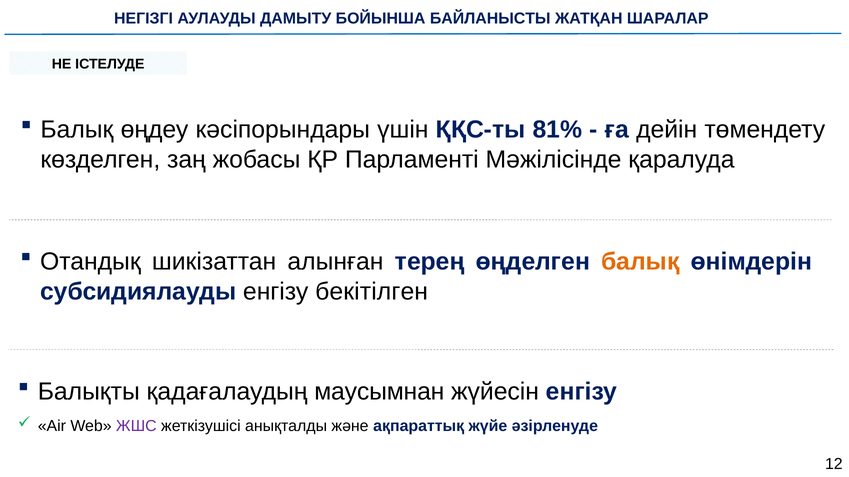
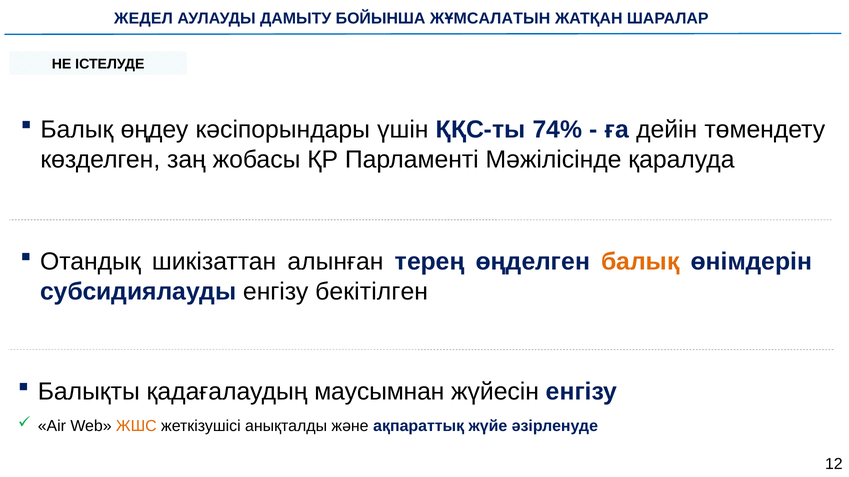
НЕГІЗГІ: НЕГІЗГІ -> ЖЕДЕЛ (143, 19)
БАЙЛАНЫСТЫ: БАЙЛАНЫСТЫ -> ЖҰМСАЛАТЫН (490, 19)
81%: 81% -> 74% (557, 130)
ЖШС colour: purple -> orange (136, 426)
